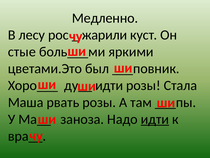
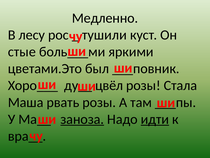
жарили: жарили -> тушили (104, 35)
идти: идти -> цвёл (109, 85)
заноза underline: none -> present (82, 119)
